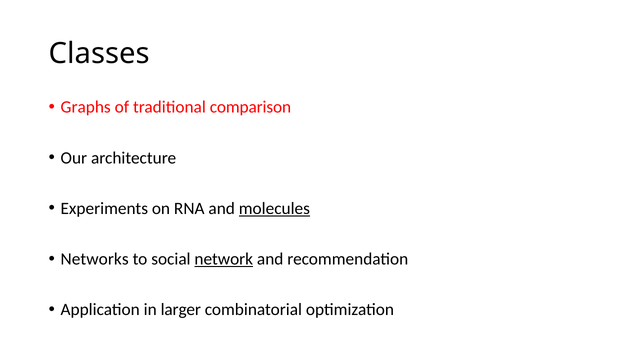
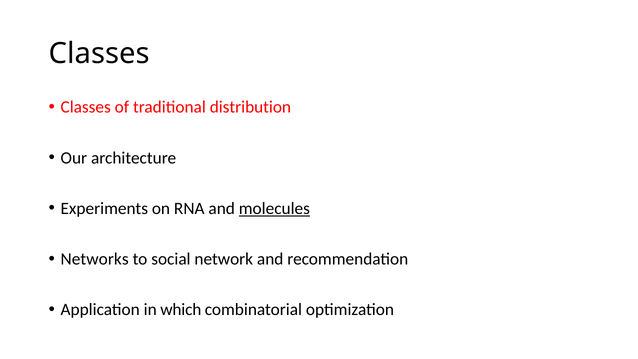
Graphs: Graphs -> Classes (86, 107)
comparison: comparison -> distribution (250, 107)
network underline: present -> none (224, 259)
larger: larger -> which (181, 310)
